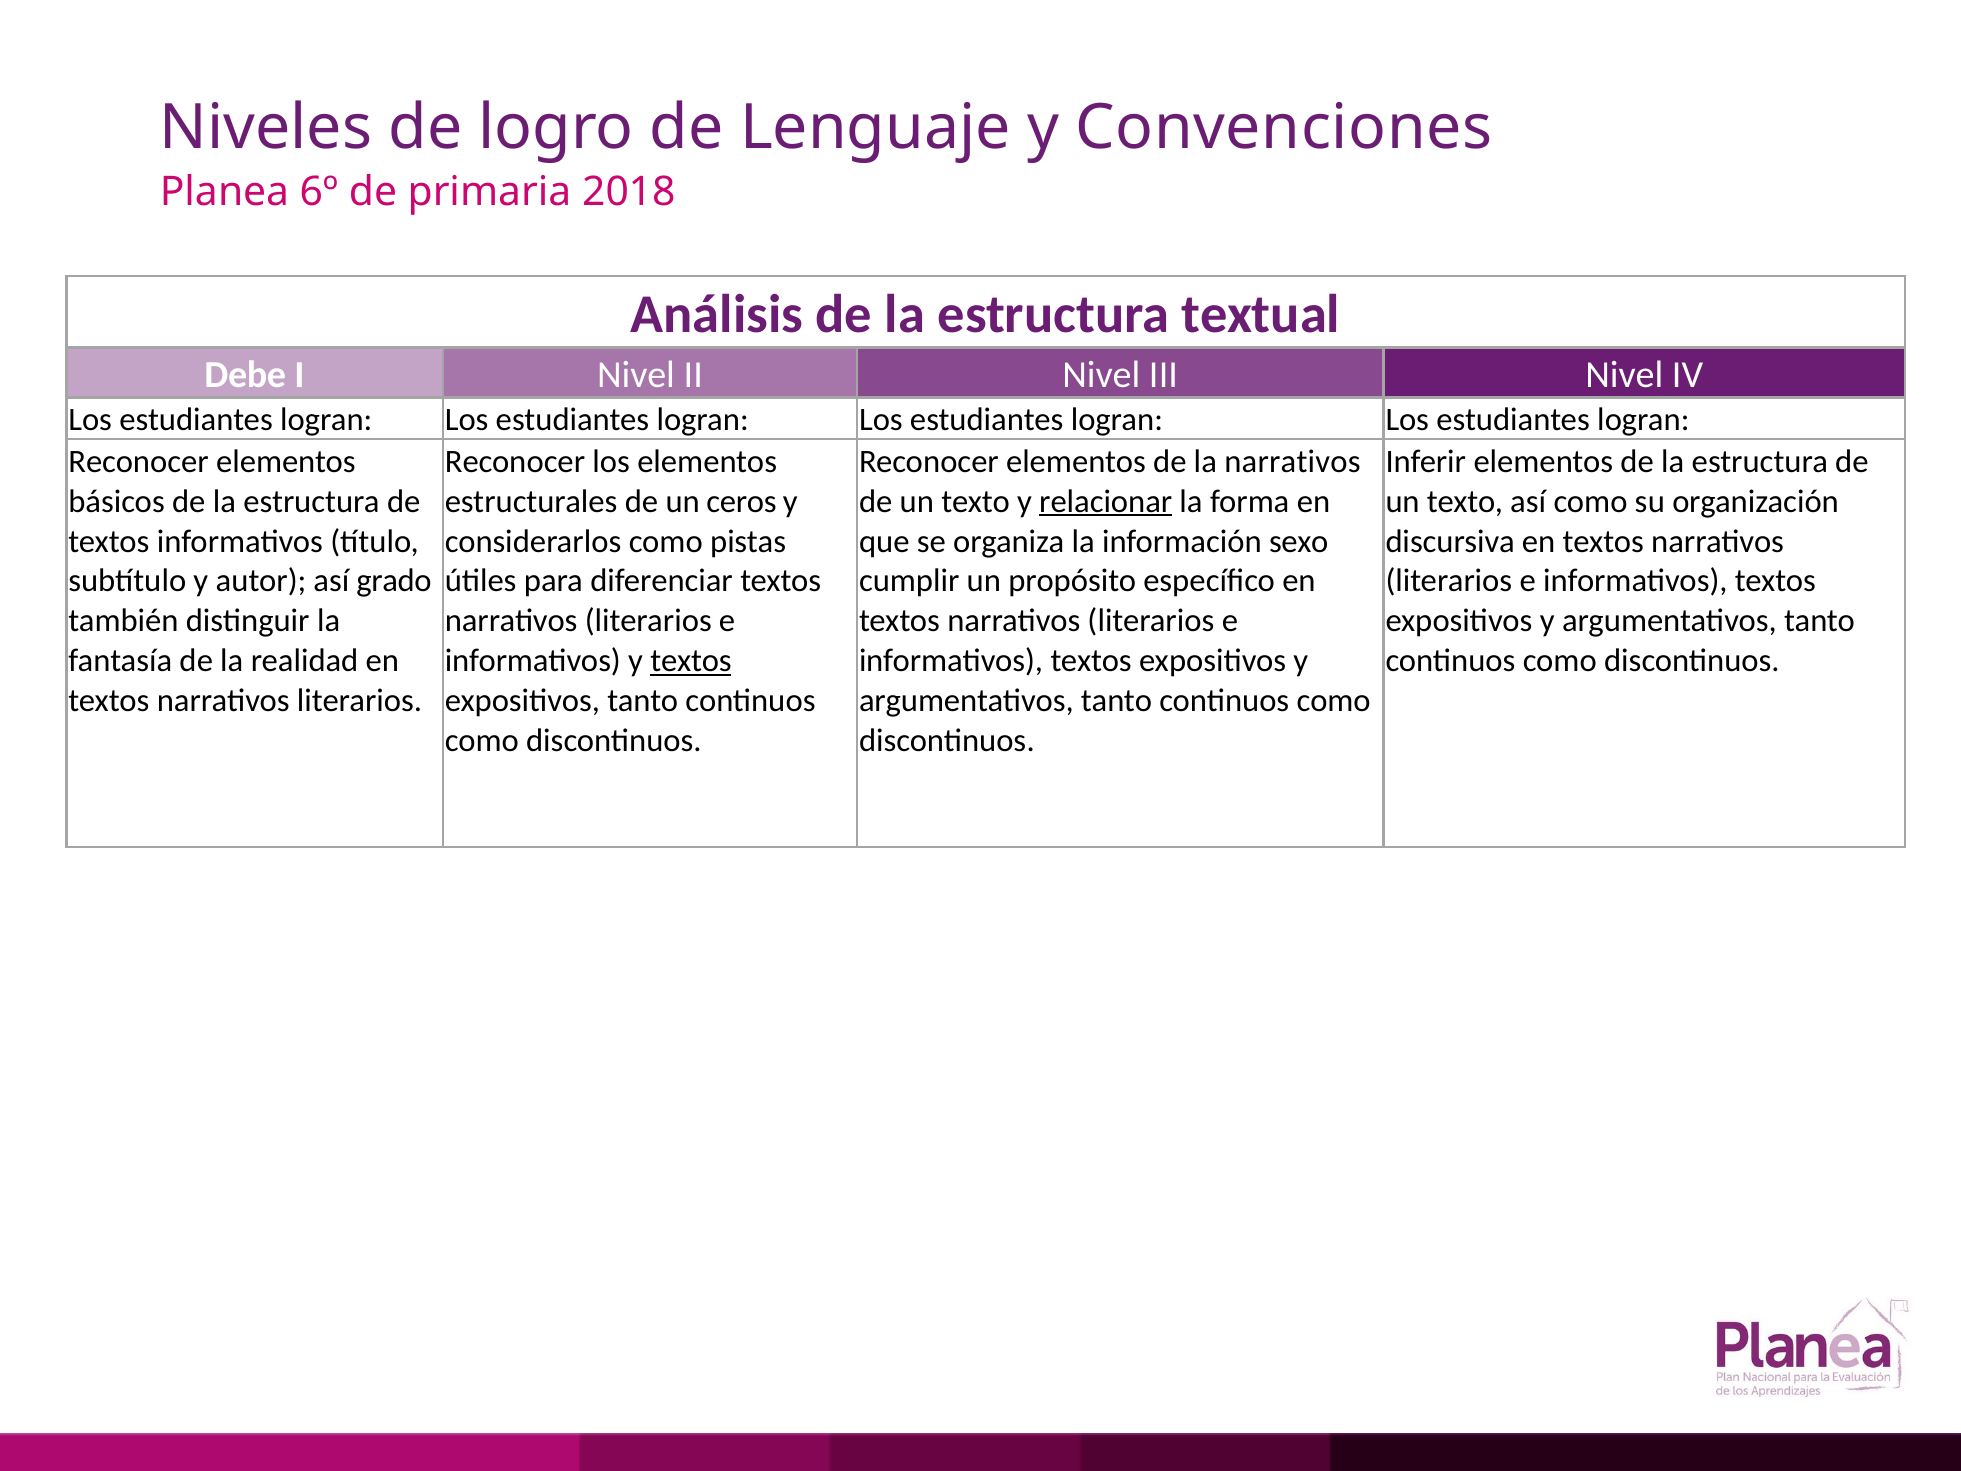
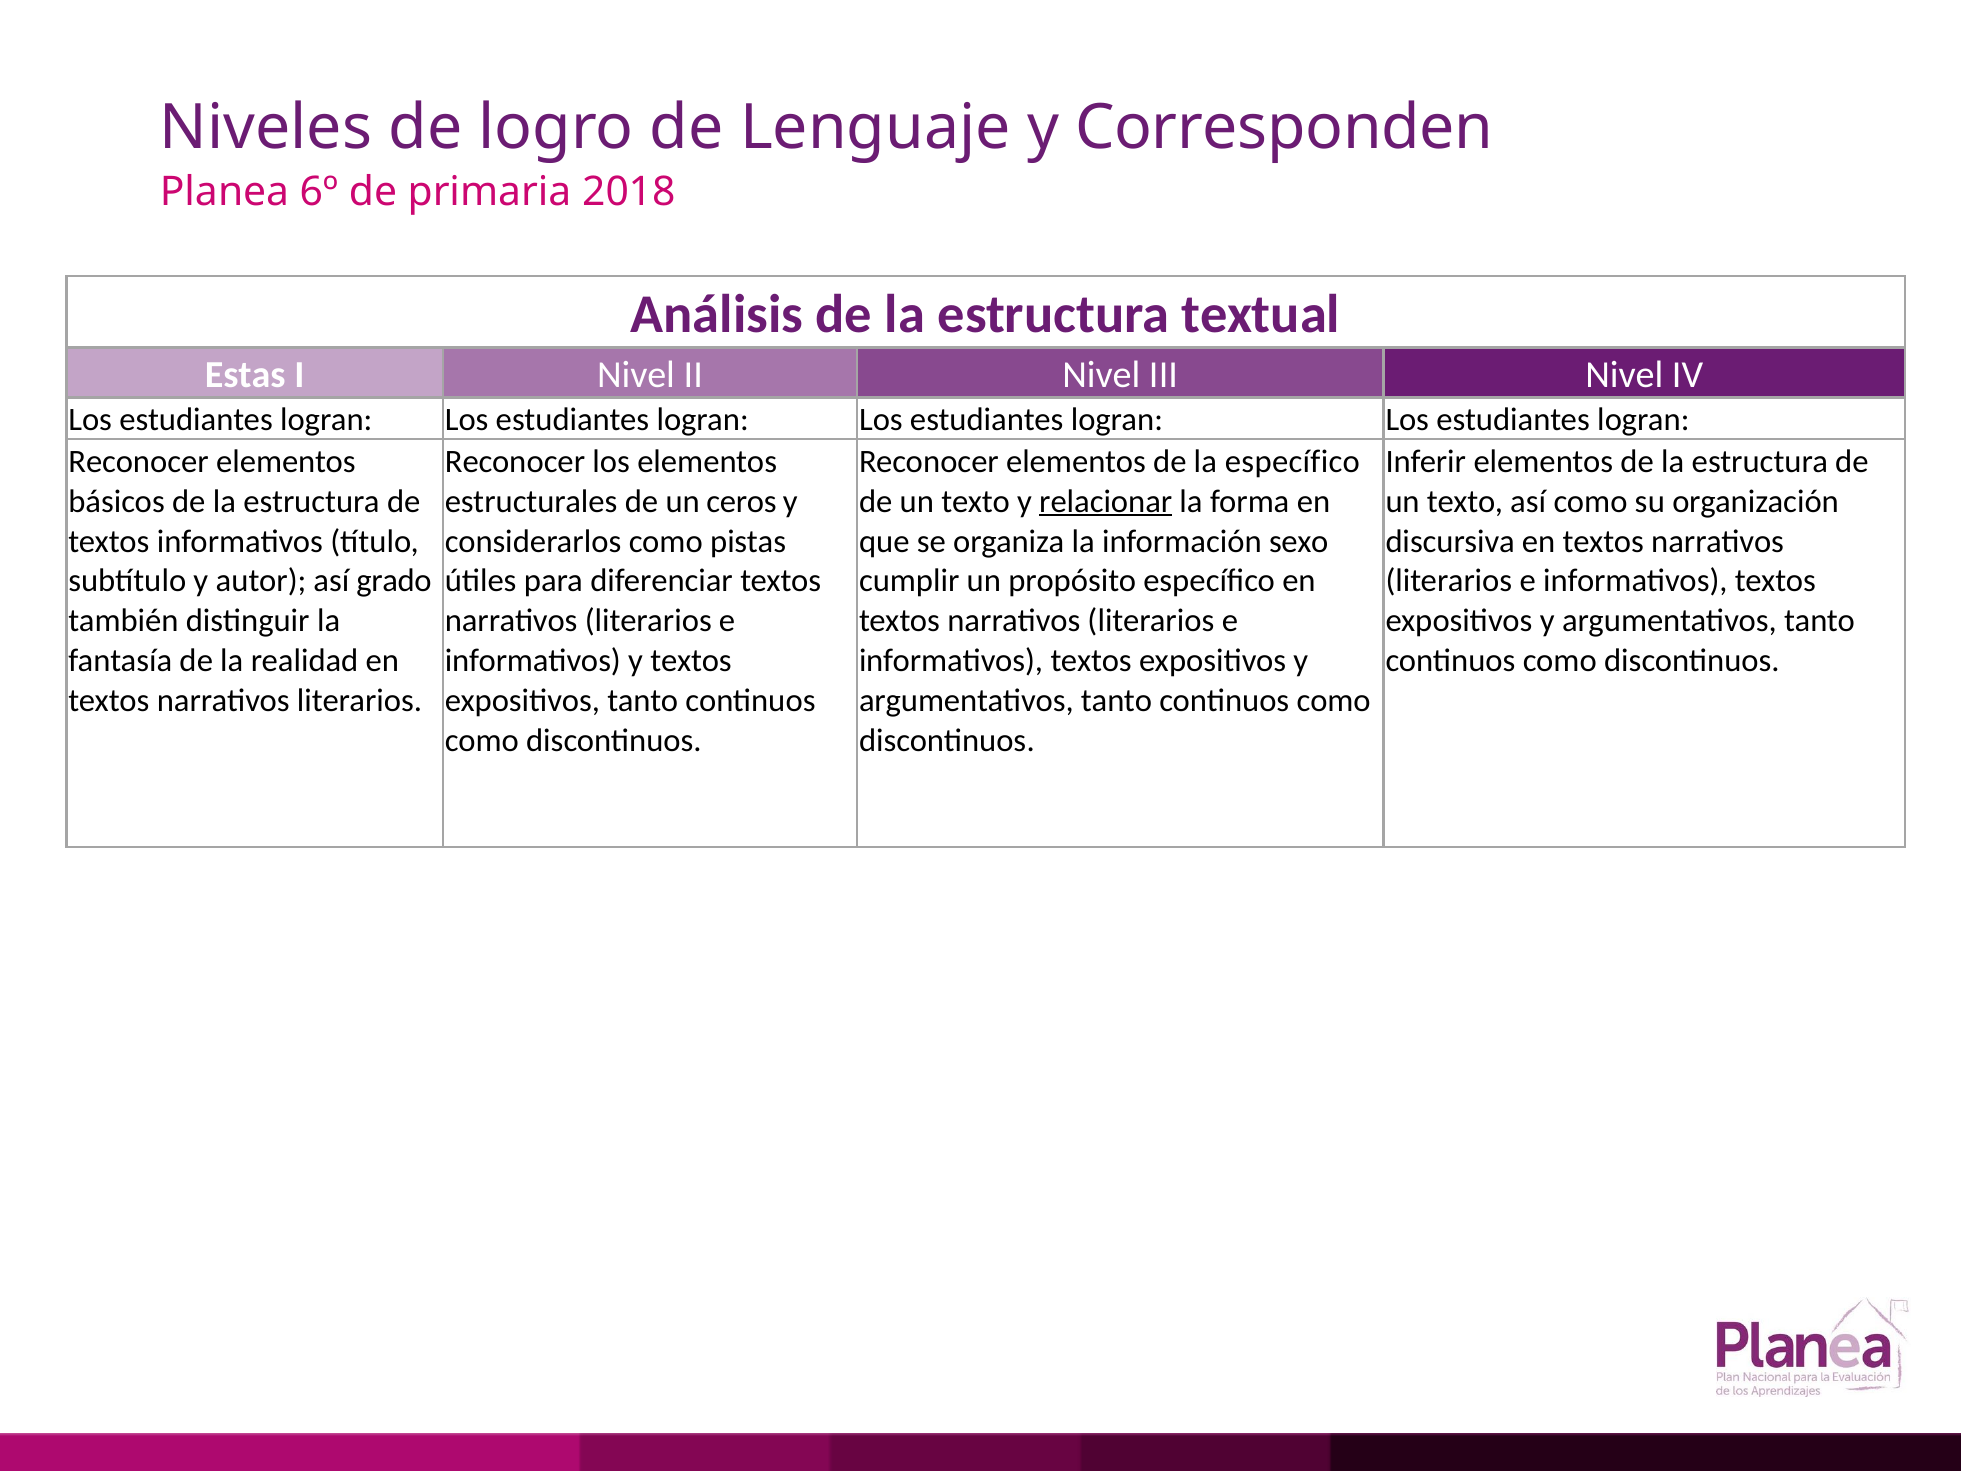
Convenciones: Convenciones -> Corresponden (1284, 128)
Debe: Debe -> Estas (245, 375)
la narrativos: narrativos -> específico (1292, 461)
textos underline: present -> none (691, 661)
